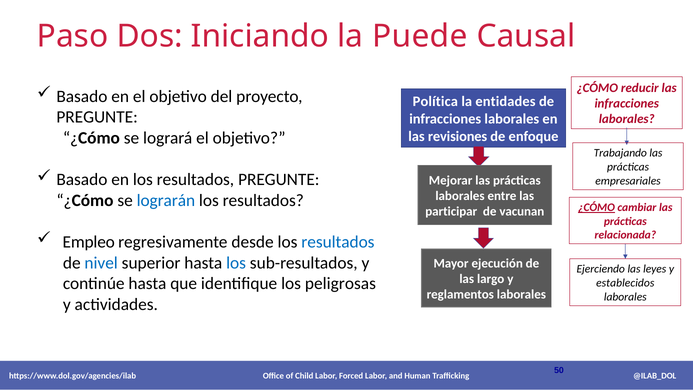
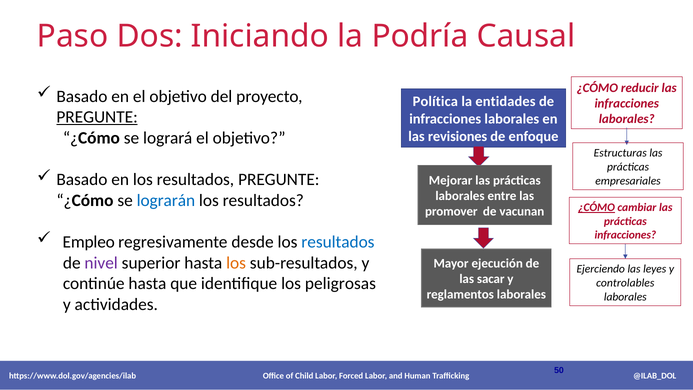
Puede: Puede -> Podría (420, 36)
PREGUNTE underline: none -> present (97, 117)
Trabajando: Trabajando -> Estructuras (620, 153)
participar: participar -> promover (451, 211)
relacionada: relacionada -> infracciones (625, 235)
nivel colour: blue -> purple (101, 263)
los colour: blue -> orange (236, 263)
largo: largo -> sacar (491, 279)
establecidos: establecidos -> controlables (625, 283)
